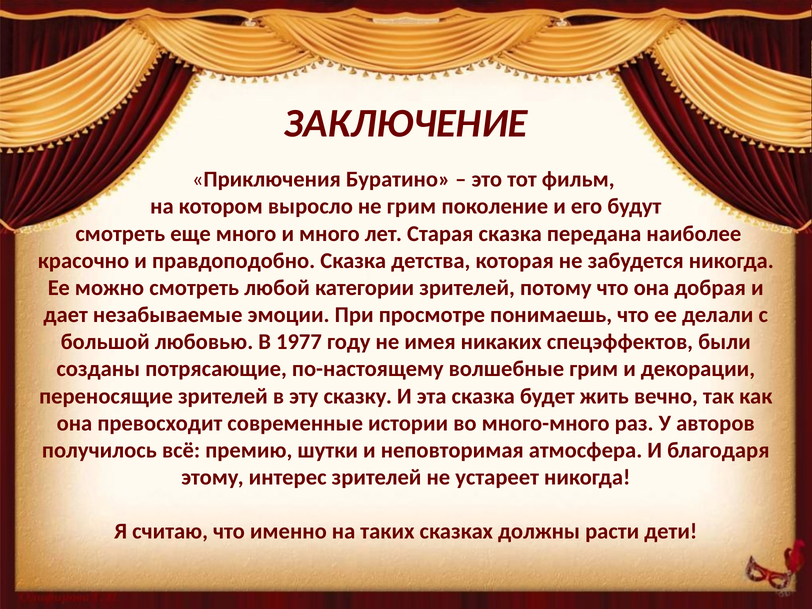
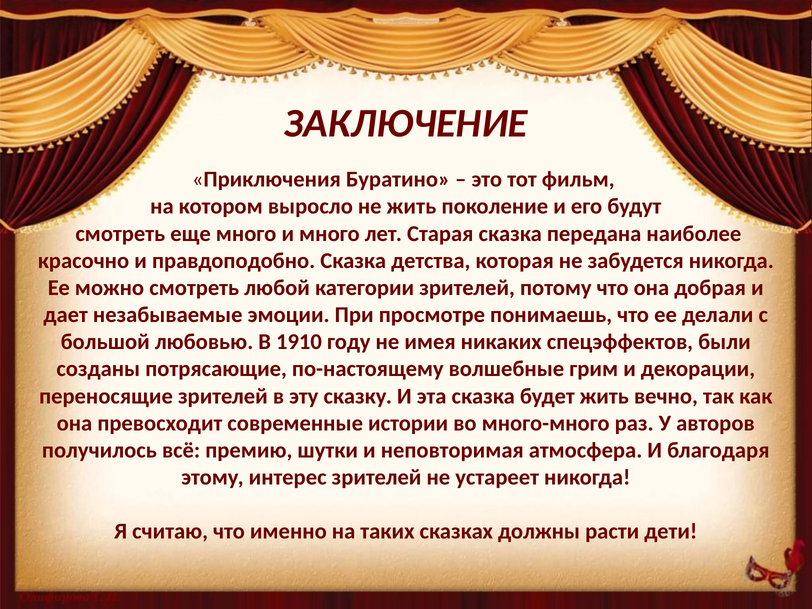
не грим: грим -> жить (411, 207)
1977: 1977 -> 1910 (299, 342)
